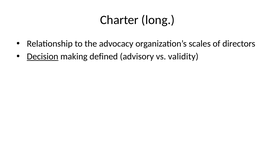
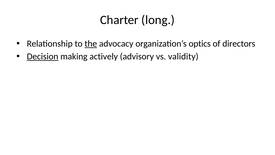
the underline: none -> present (91, 44)
scales: scales -> optics (200, 44)
defined: defined -> actively (104, 56)
